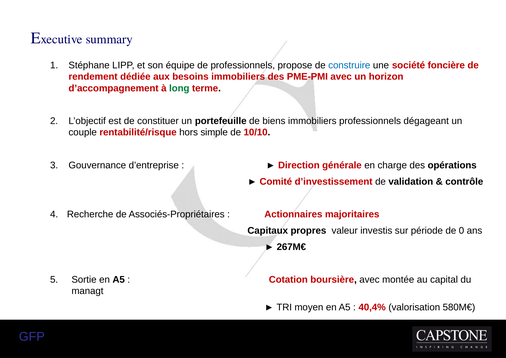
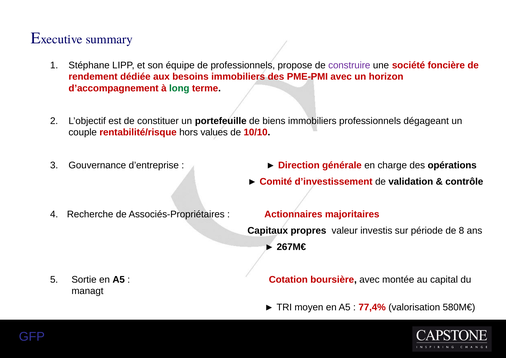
construire colour: blue -> purple (349, 65)
simple: simple -> values (214, 132)
0: 0 -> 8 (461, 230)
40,4%: 40,4% -> 77,4% (372, 307)
